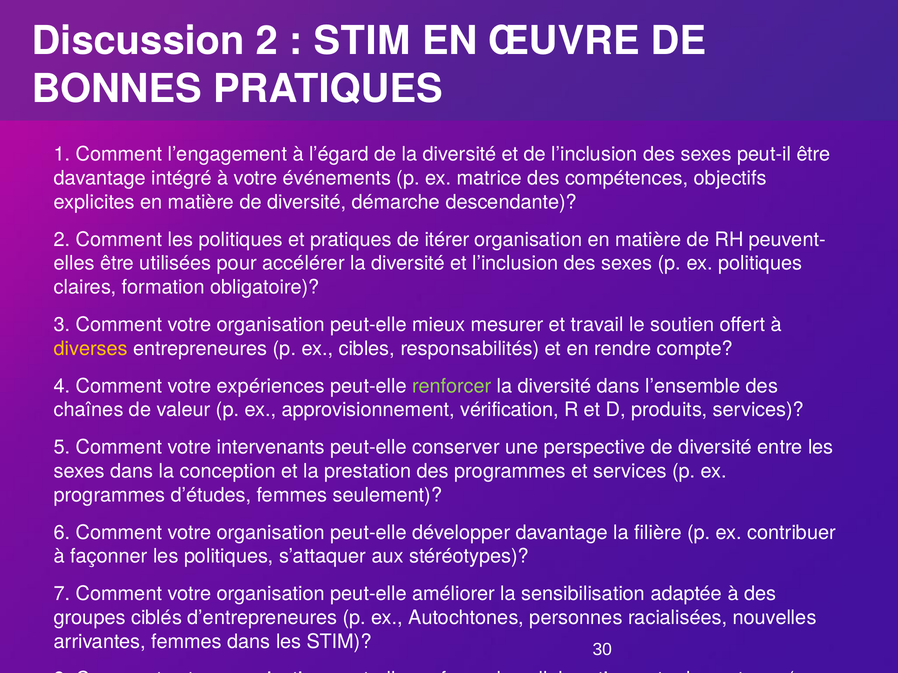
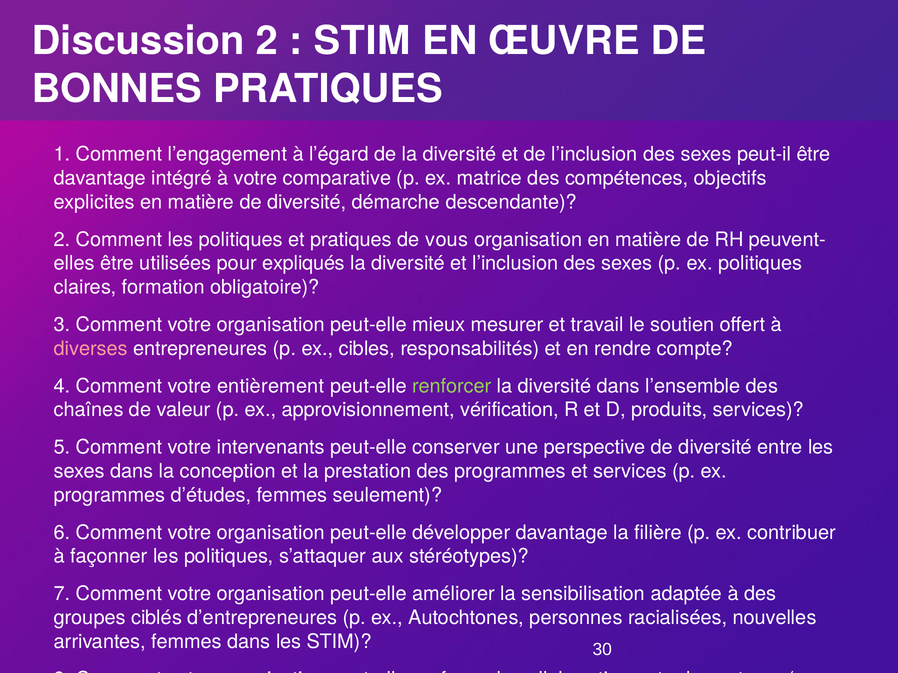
événements: événements -> comparative (337, 178)
itérer: itérer -> vous (447, 240)
accélérer: accélérer -> expliqués (304, 264)
diverses colour: yellow -> pink (91, 349)
expériences: expériences -> entièrement (271, 386)
